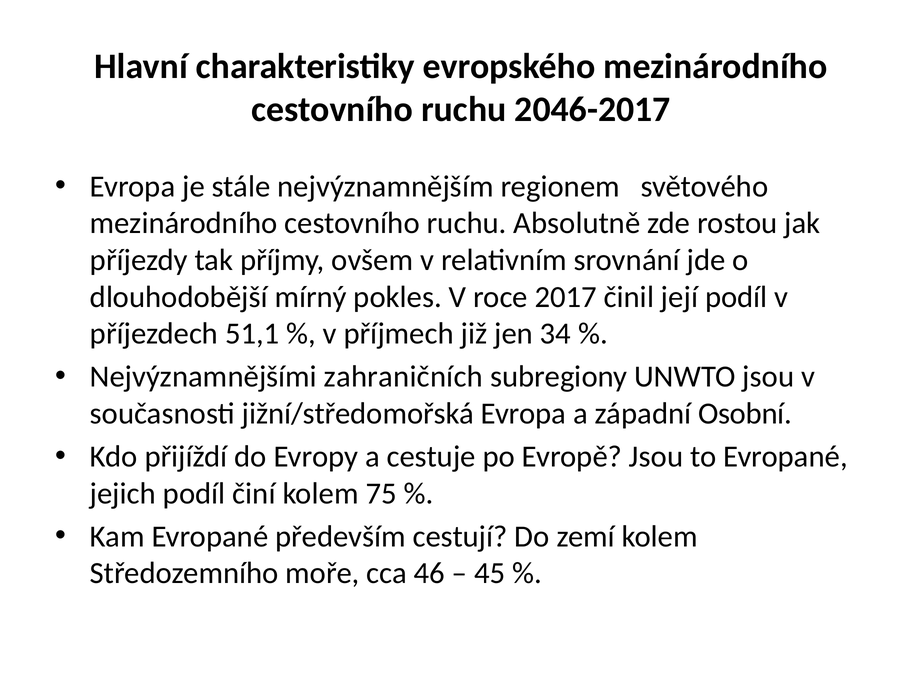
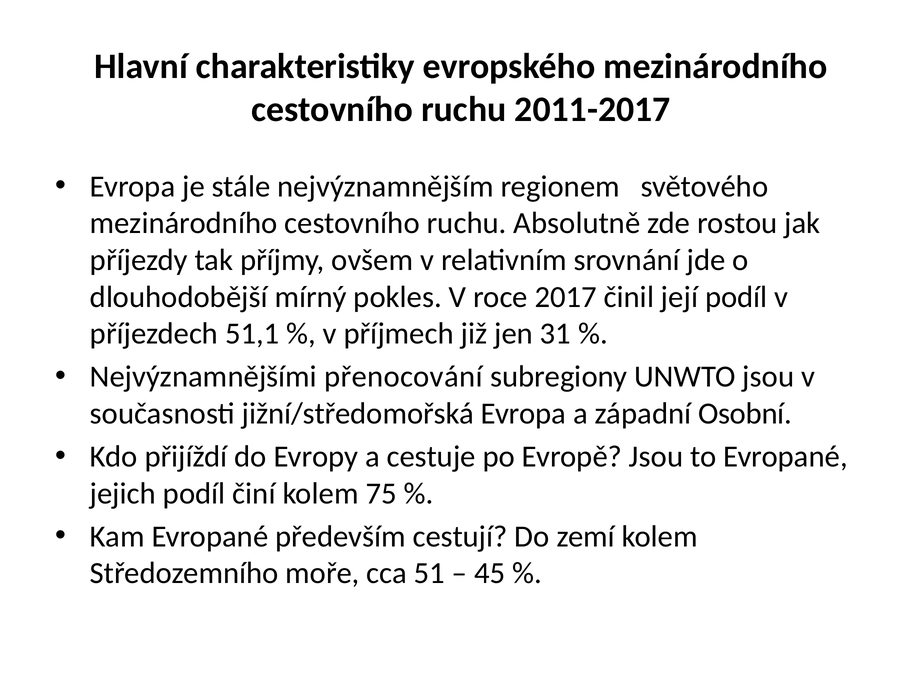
2046-2017: 2046-2017 -> 2011-2017 (593, 109)
34: 34 -> 31 (555, 334)
zahraničních: zahraničních -> přenocování (403, 377)
46: 46 -> 51 (429, 574)
